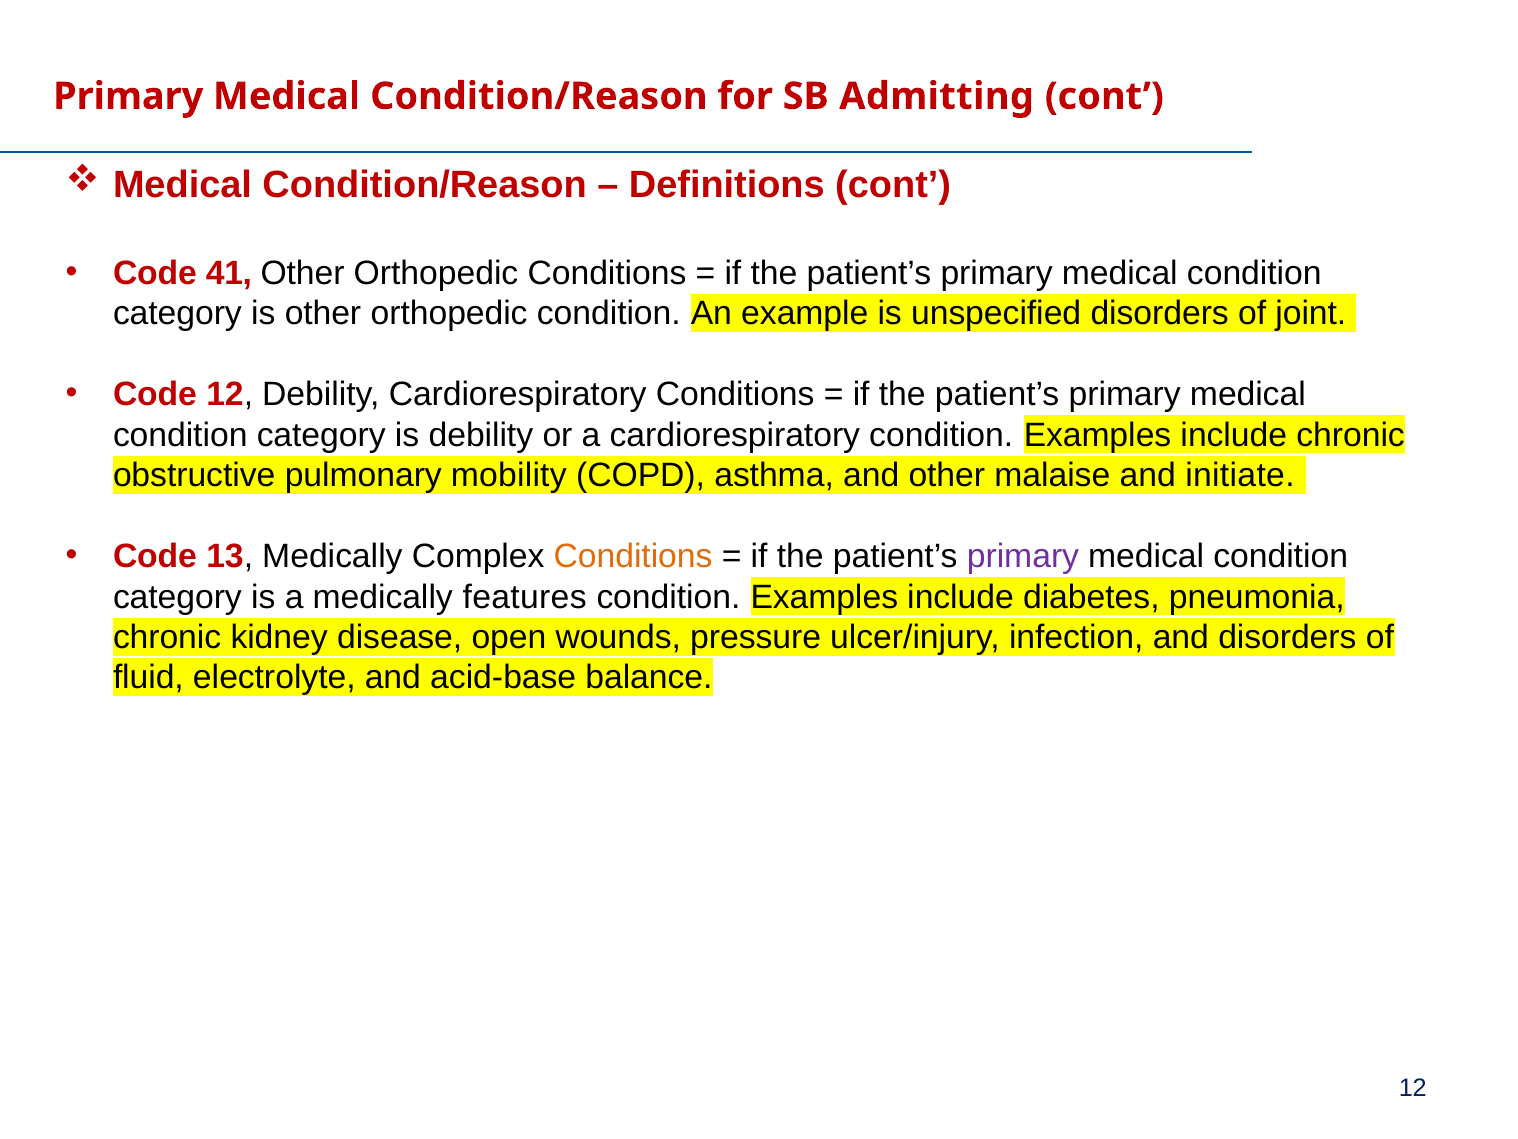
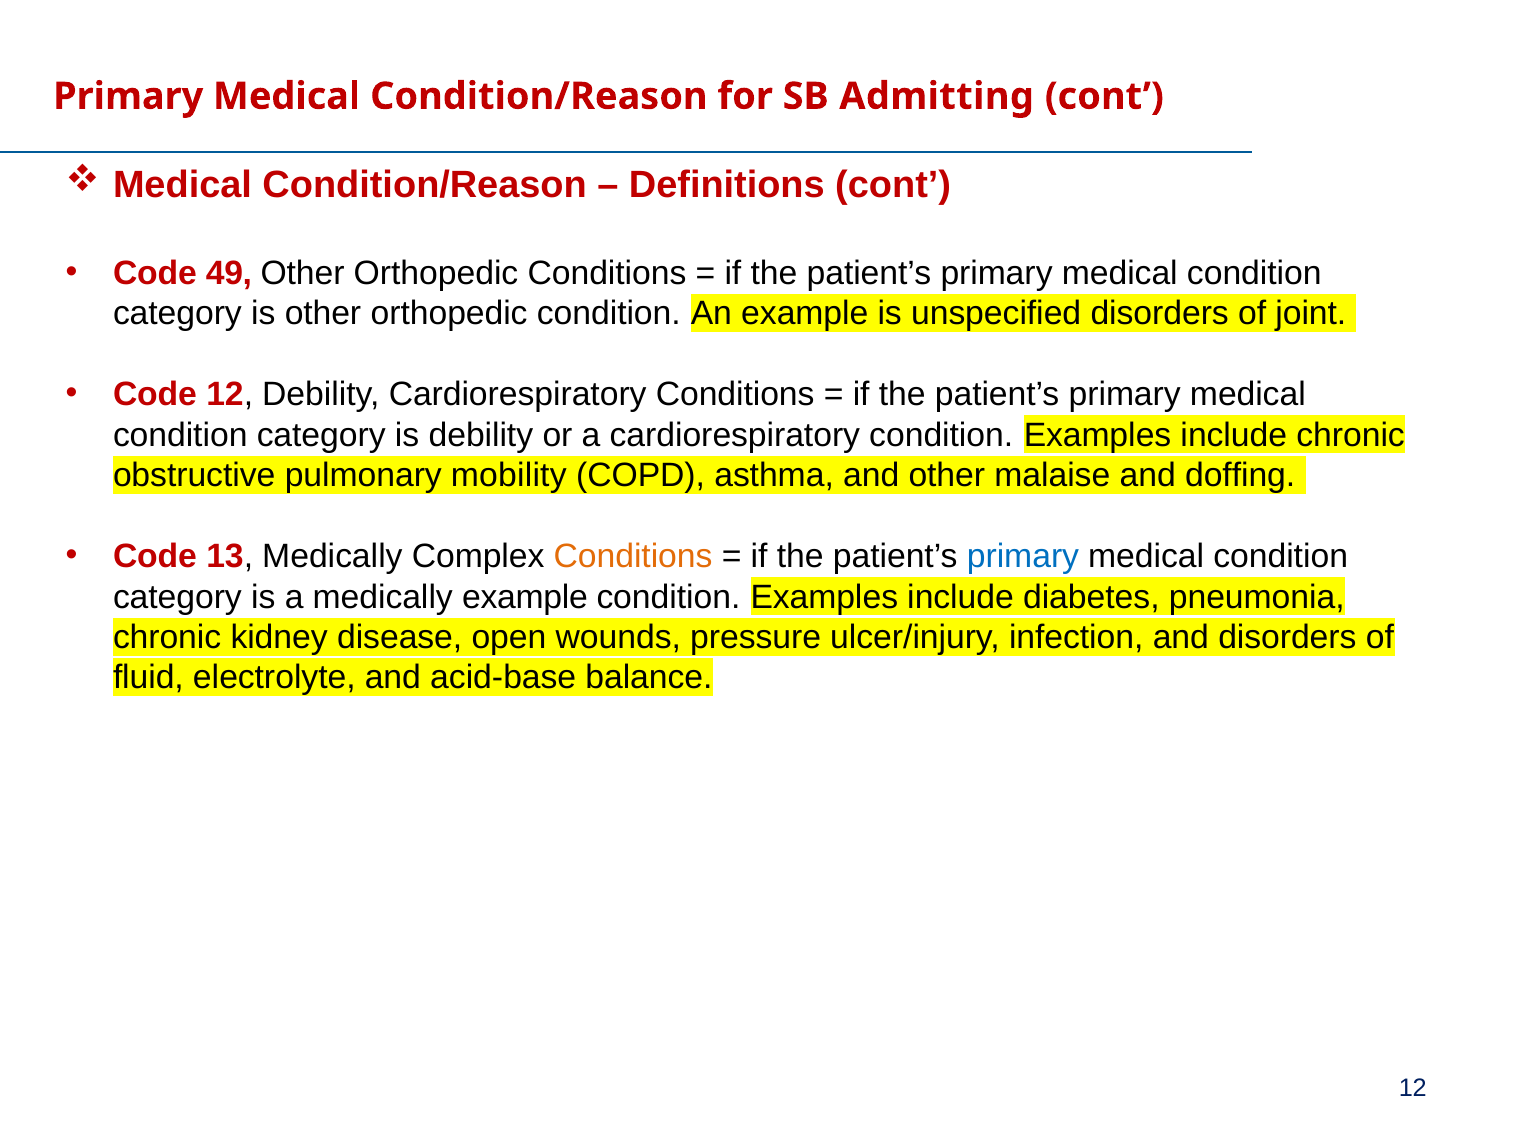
41: 41 -> 49 (229, 273)
initiate: initiate -> doffing (1240, 475)
primary colour: purple -> blue (1023, 556)
medically features: features -> example (525, 597)
